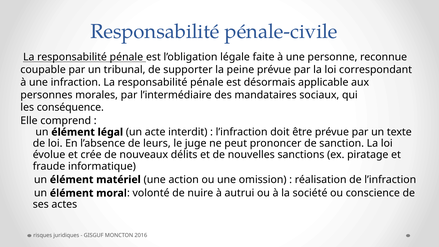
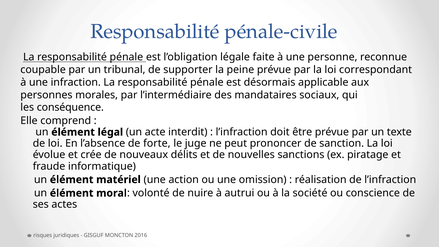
leurs: leurs -> forte (157, 143)
